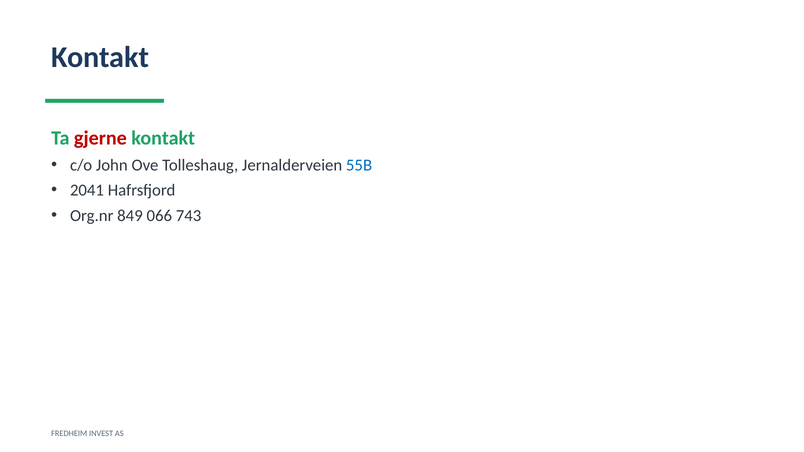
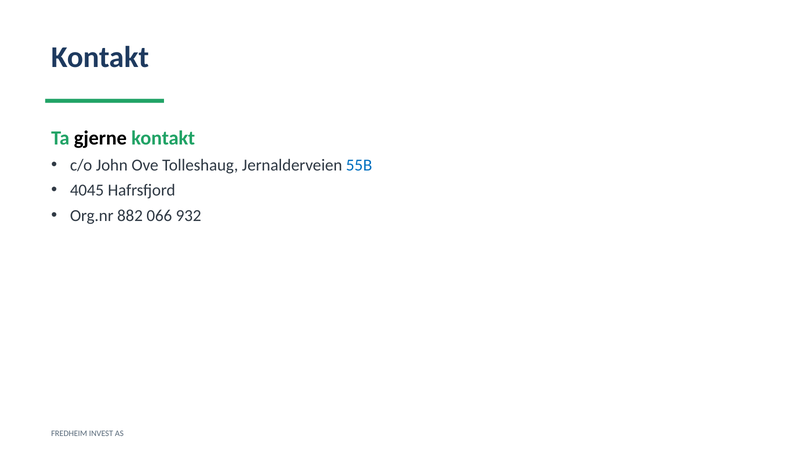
gjerne colour: red -> black (100, 138)
2041: 2041 -> 4045 (87, 190)
849: 849 -> 882 (130, 216)
743: 743 -> 932 (189, 216)
